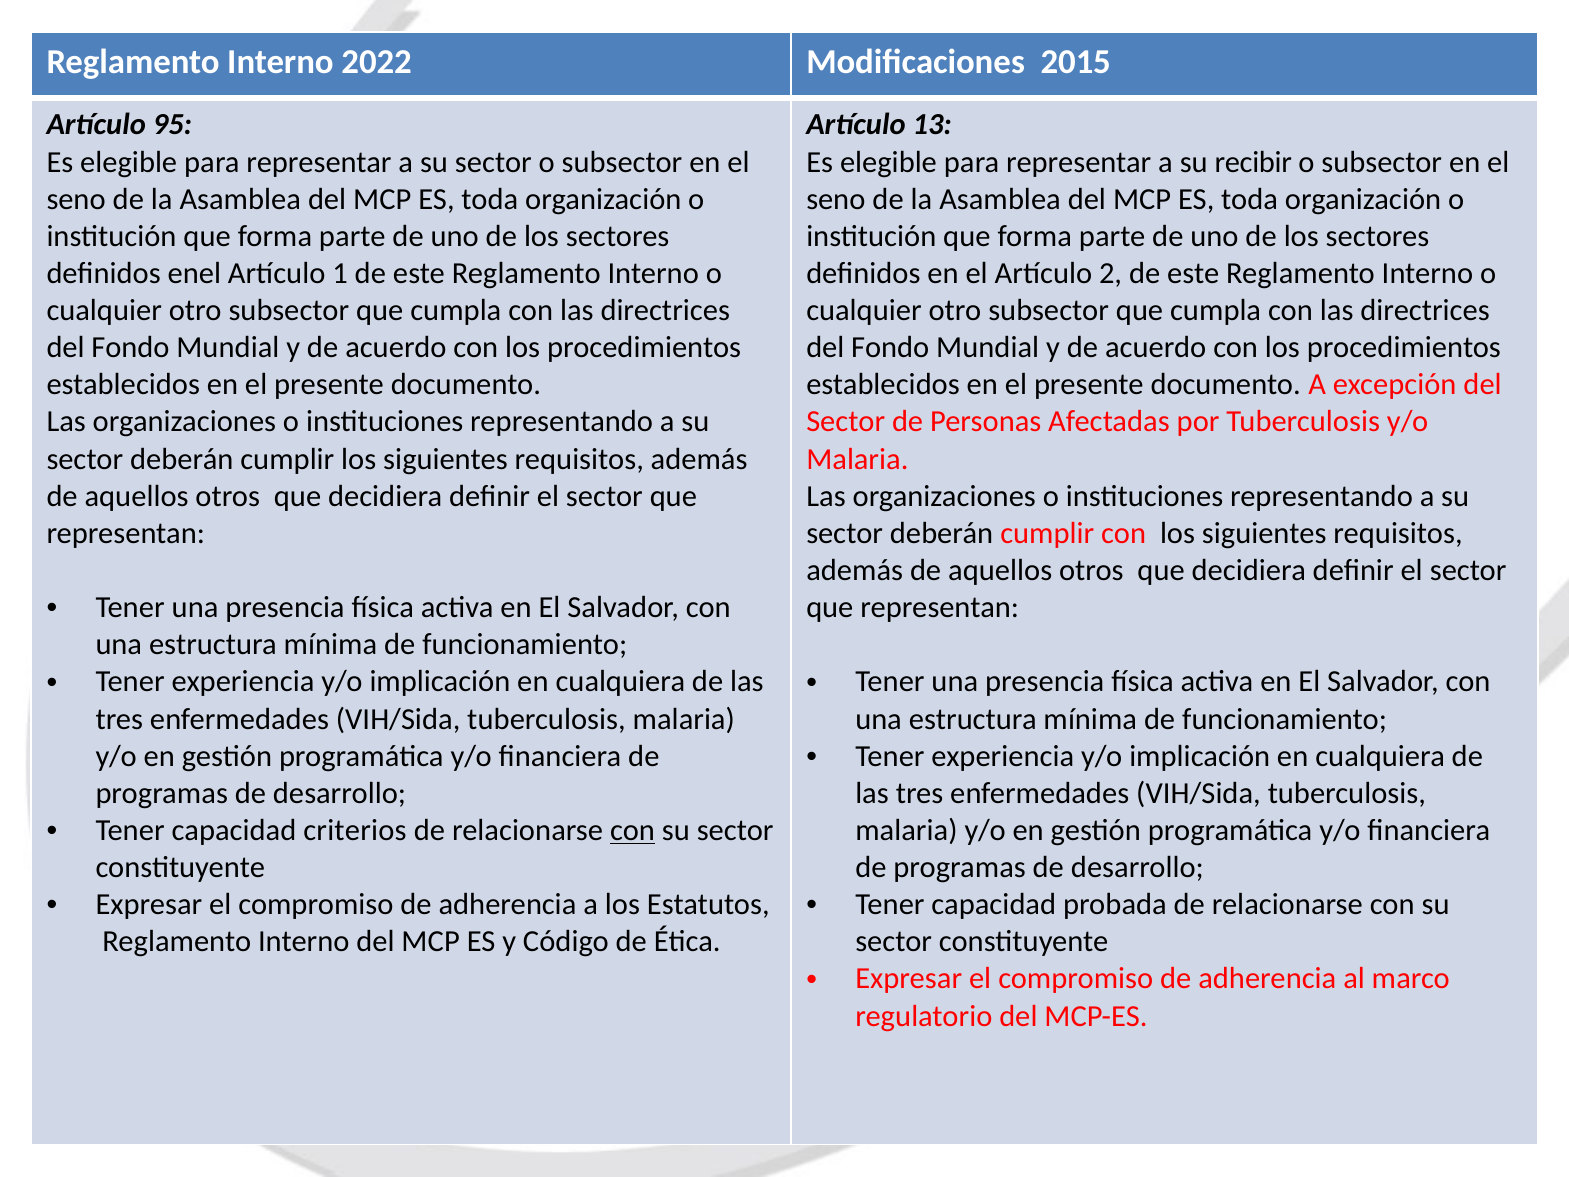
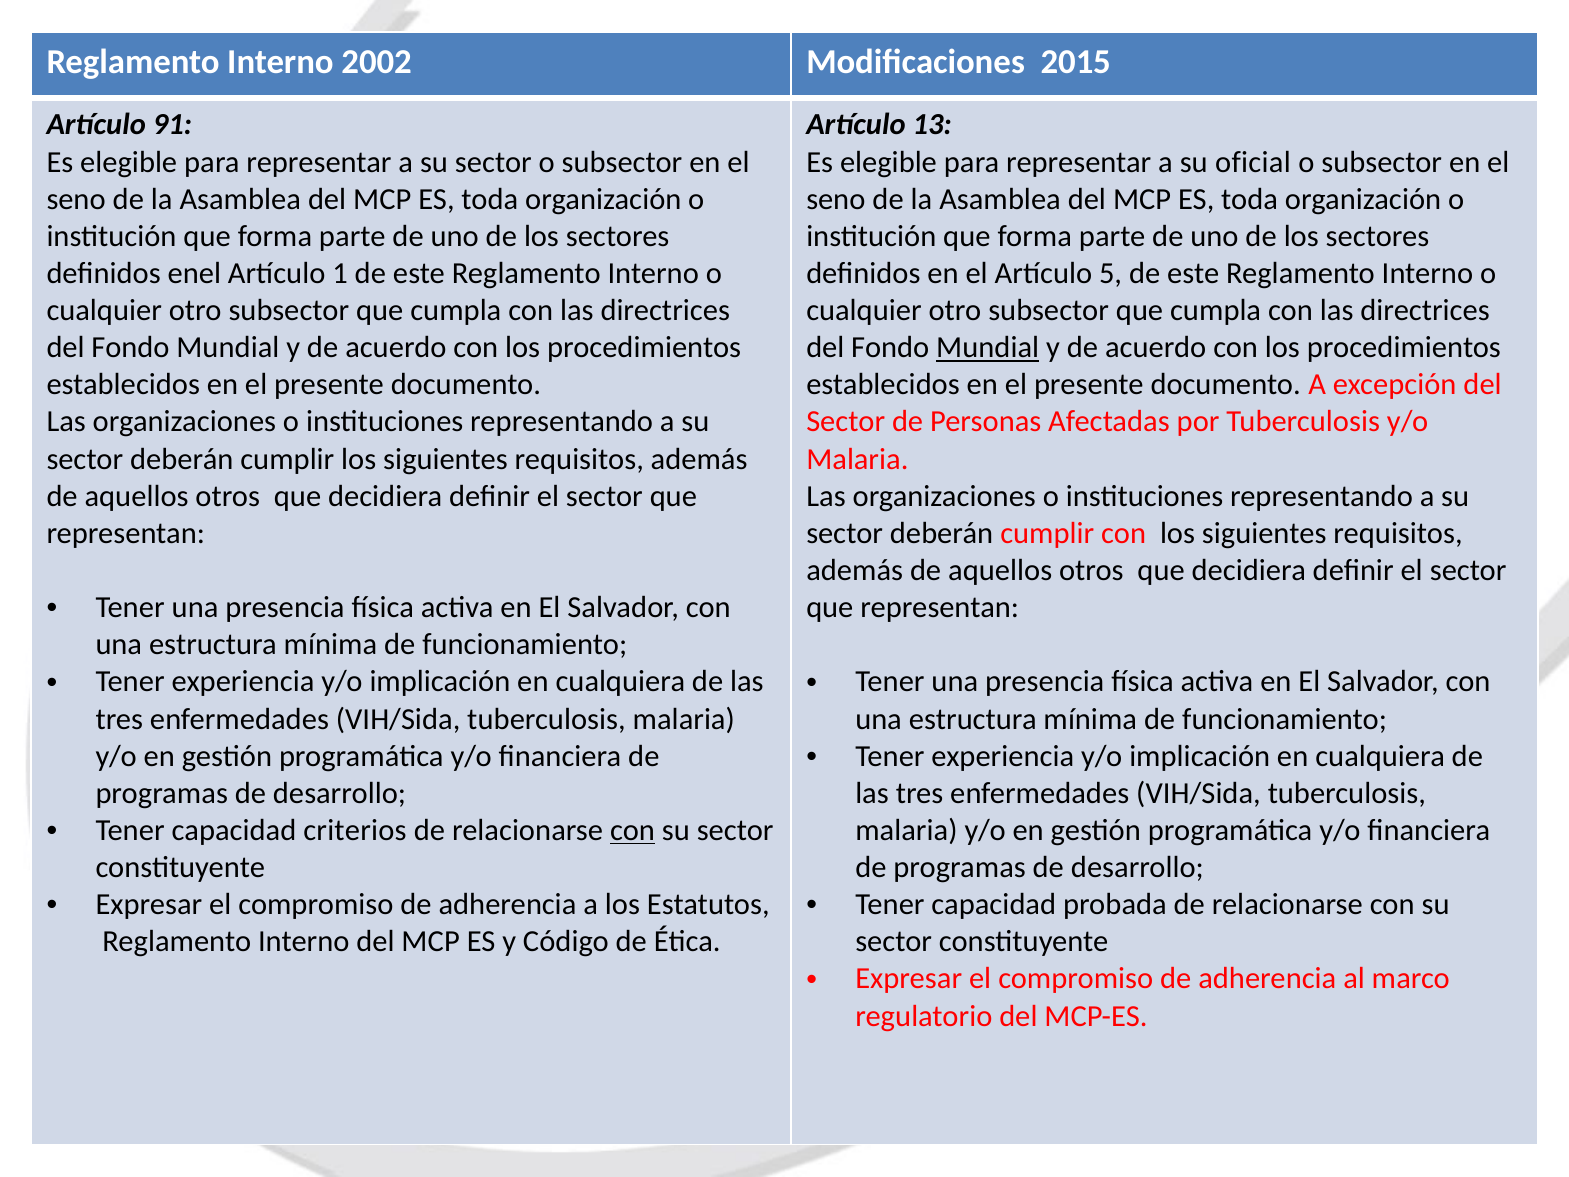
2022: 2022 -> 2002 (377, 62)
95: 95 -> 91 (172, 125)
recibir: recibir -> oficial (1253, 162)
2: 2 -> 5 (1111, 273)
Mundial underline: none -> present (988, 348)
